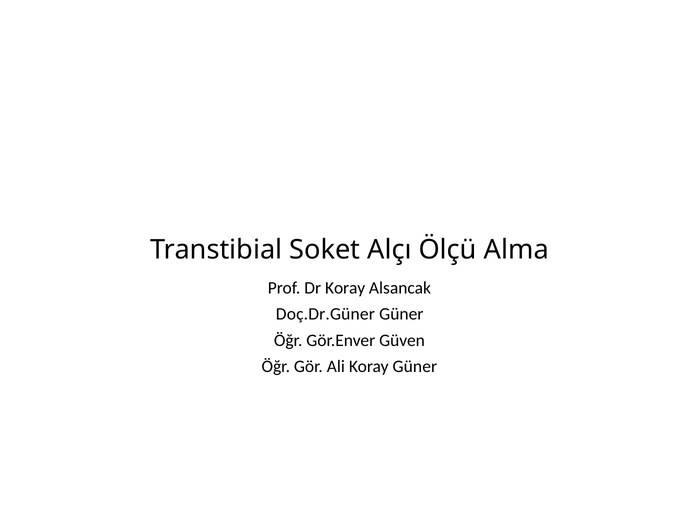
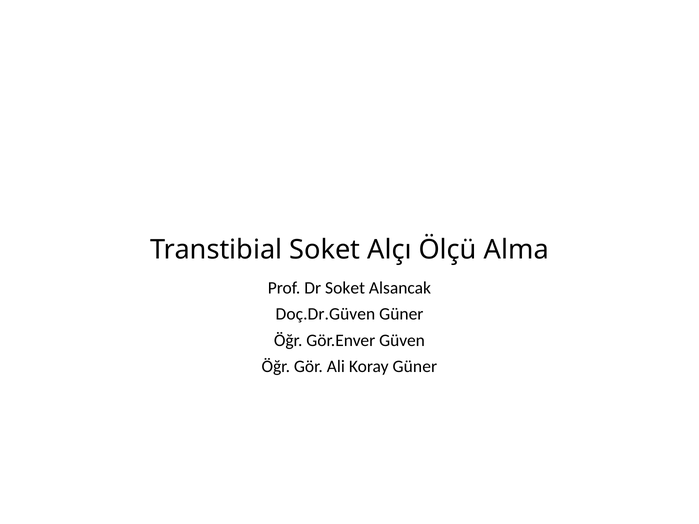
Dr Koray: Koray -> Soket (345, 288)
Doç.Dr.Güner: Doç.Dr.Güner -> Doç.Dr.Güven (325, 314)
